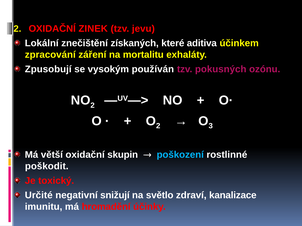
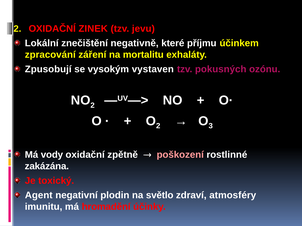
získaných: získaných -> negativně (135, 43)
aditiva: aditiva -> příjmu (202, 43)
používán: používán -> vystaven (153, 69)
větší: větší -> vody (52, 155)
skupin: skupin -> zpětně (123, 155)
poškození colour: light blue -> pink (180, 155)
poškodit: poškodit -> zakázána (47, 166)
Určité: Určité -> Agent (39, 196)
snižují: snižují -> plodin (115, 196)
kanalizace: kanalizace -> atmosféry (233, 196)
